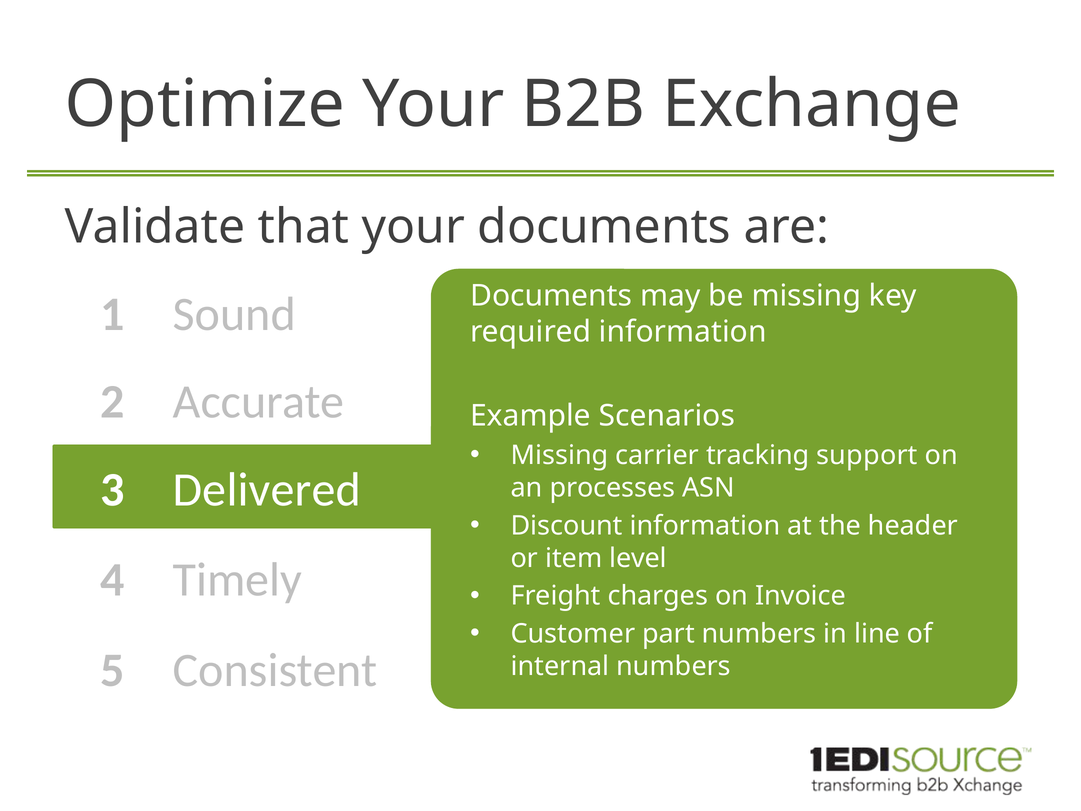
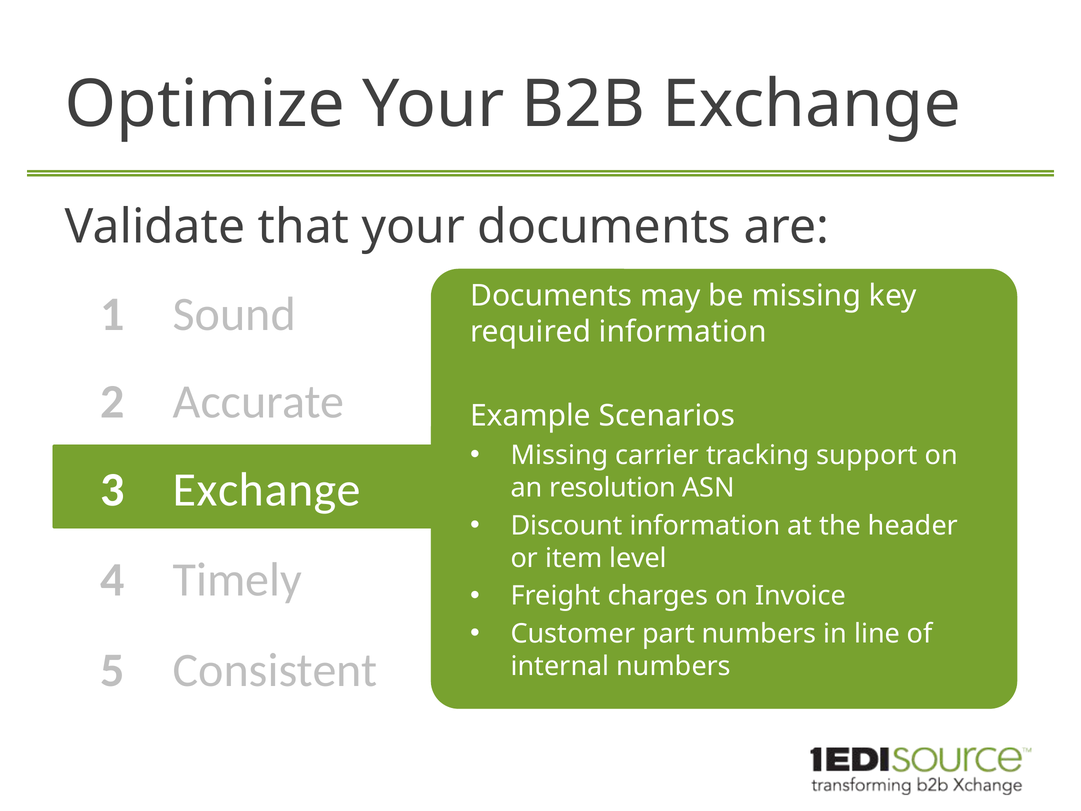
Delivered: Delivered -> Exchange (267, 490)
processes: processes -> resolution (612, 488)
